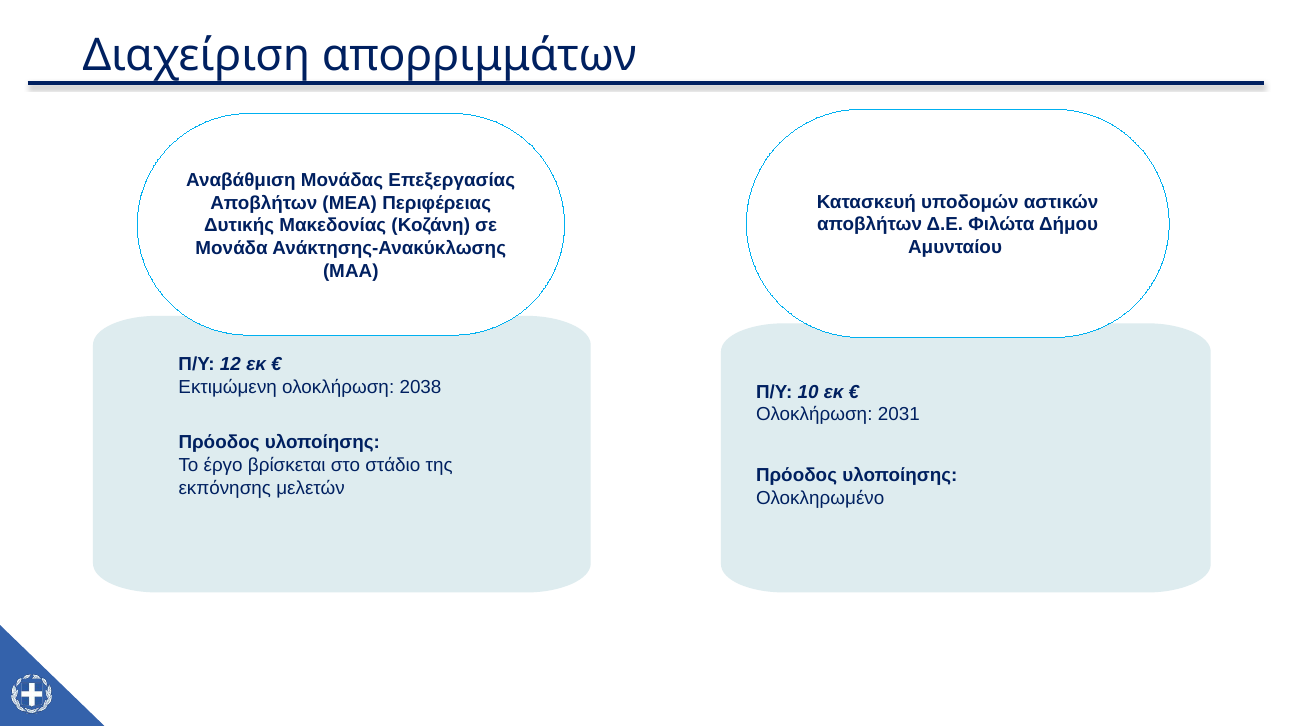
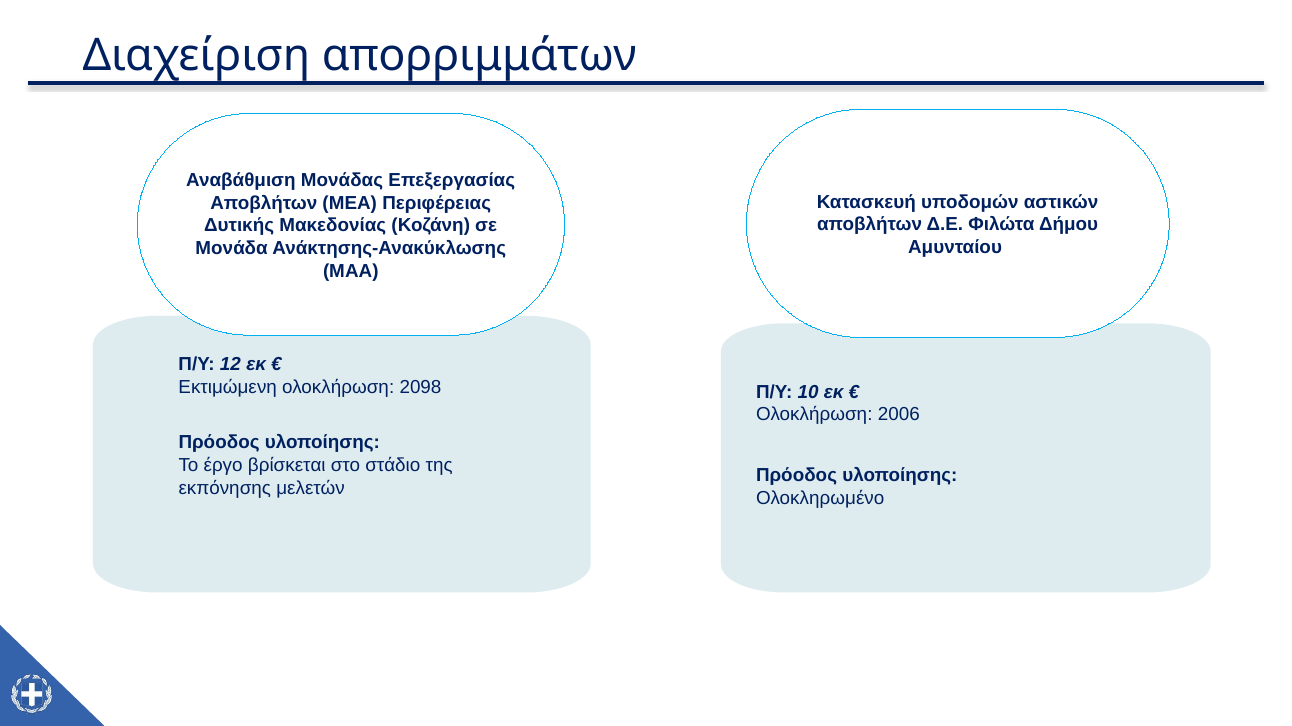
2038: 2038 -> 2098 (420, 387)
2031: 2031 -> 2006 (899, 415)
